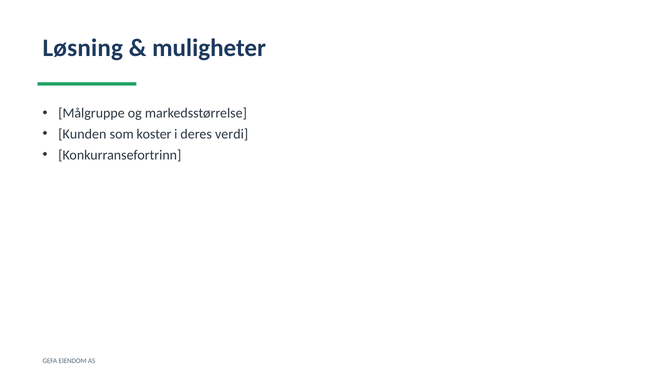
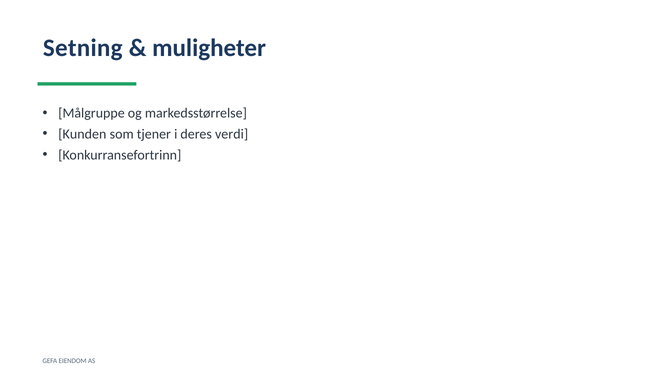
Løsning: Løsning -> Setning (83, 48)
koster: koster -> tjener (154, 134)
